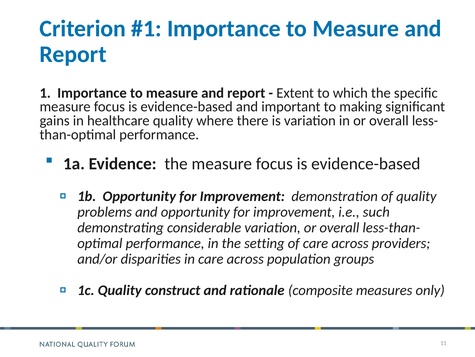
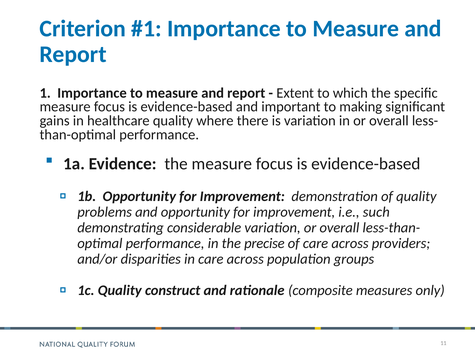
setting: setting -> precise (264, 243)
